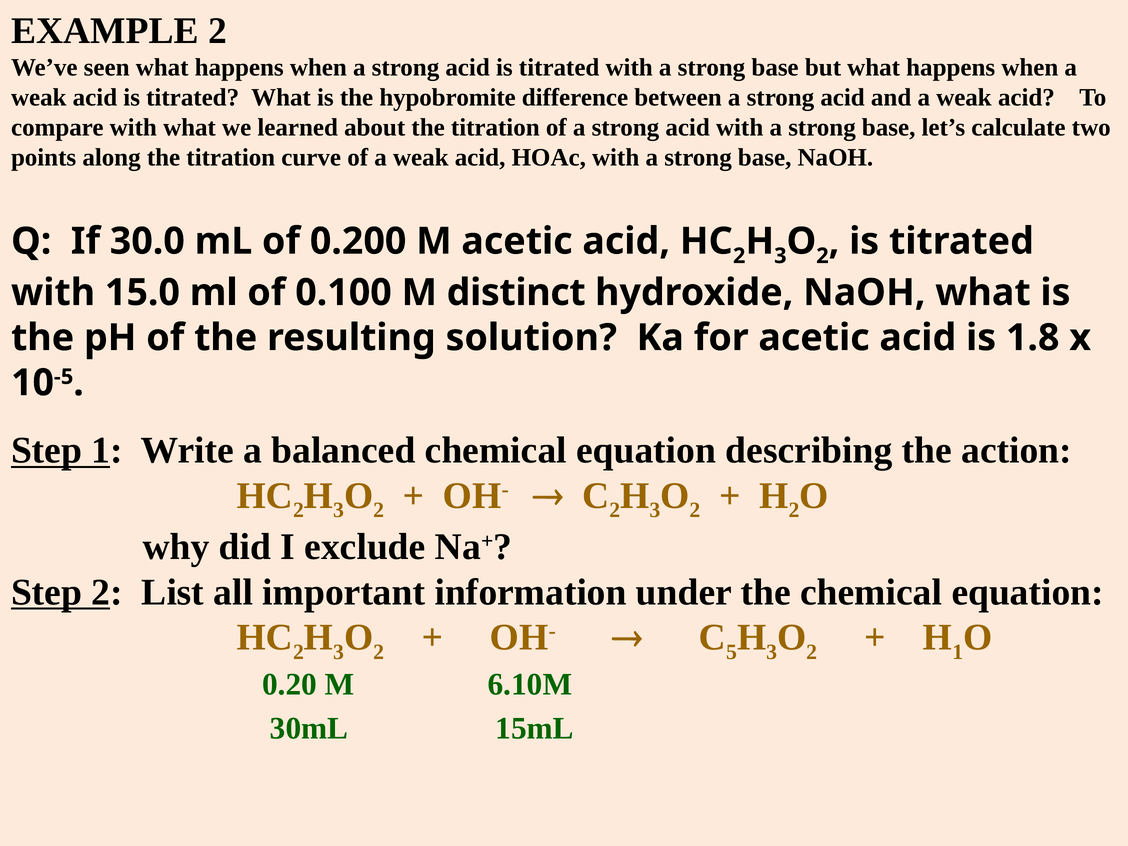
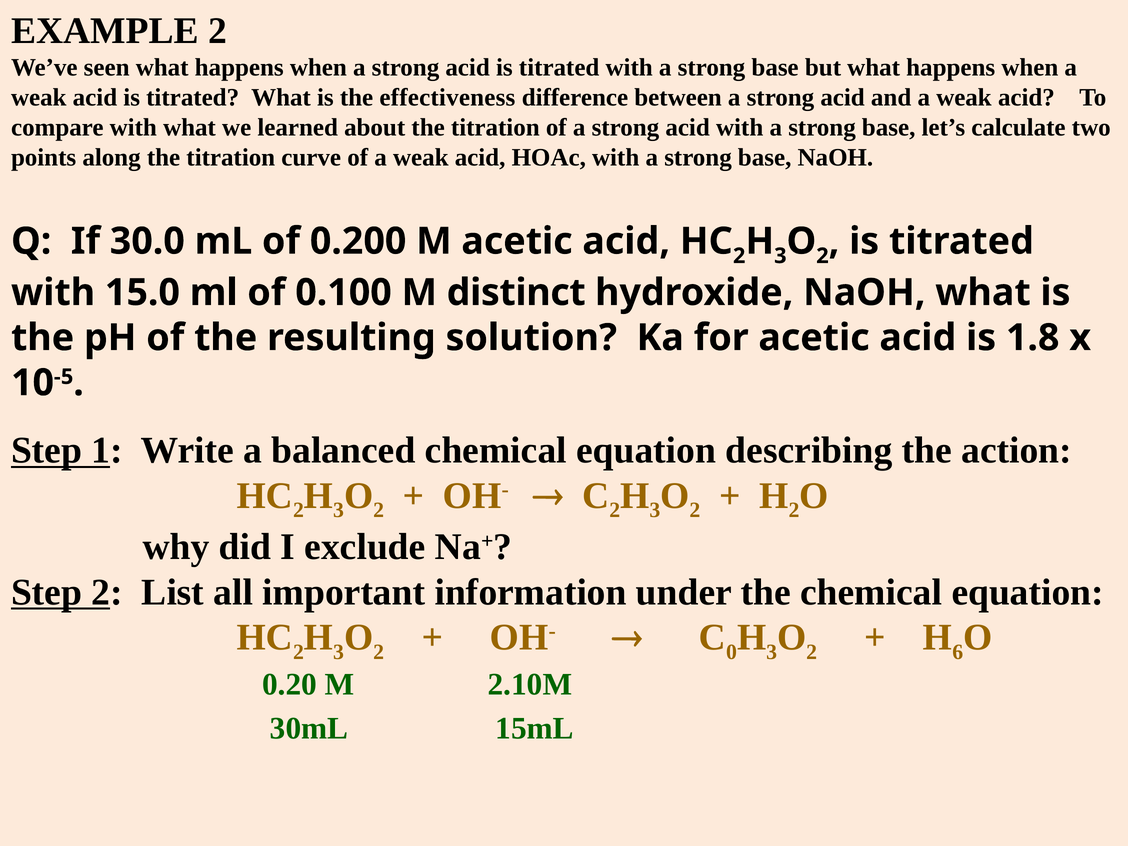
hypobromite: hypobromite -> effectiveness (447, 98)
5: 5 -> 0 (732, 652)
1: 1 -> 6 (958, 652)
6.10M: 6.10M -> 2.10M (530, 684)
